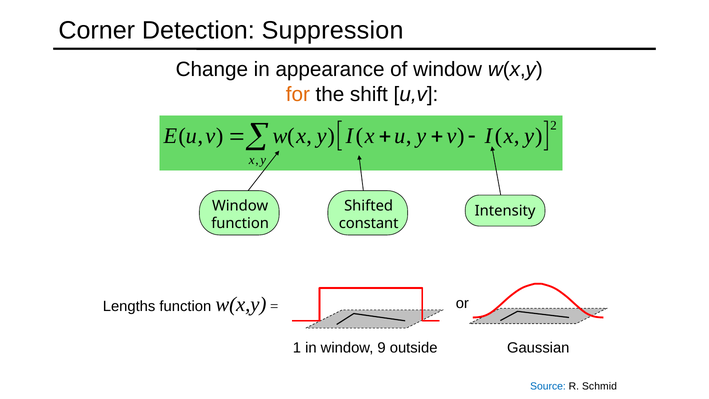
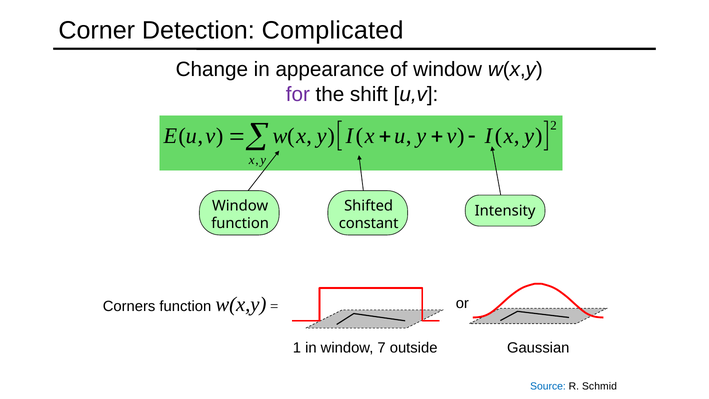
Suppression: Suppression -> Complicated (333, 31)
for colour: orange -> purple (298, 94)
Lengths: Lengths -> Corners (129, 306)
9: 9 -> 7 (382, 348)
